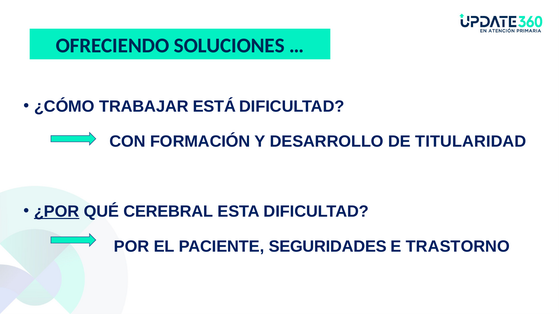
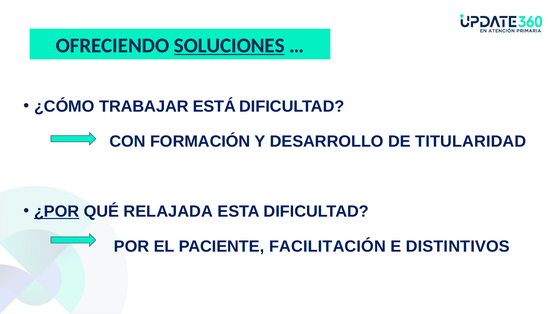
SOLUCIONES underline: none -> present (229, 46)
CEREBRAL: CEREBRAL -> RELAJADA (168, 212)
SEGURIDADES: SEGURIDADES -> FACILITACIÓN (328, 247)
TRASTORNO: TRASTORNO -> DISTINTIVOS (458, 247)
